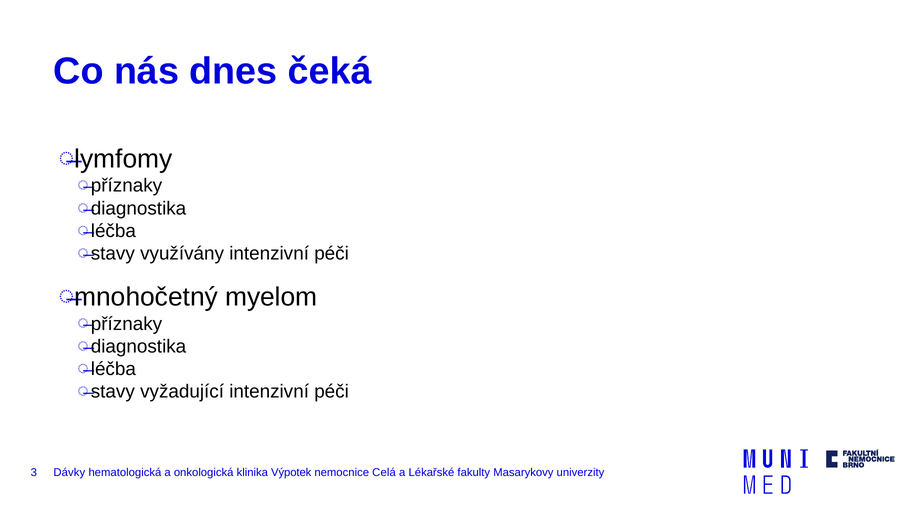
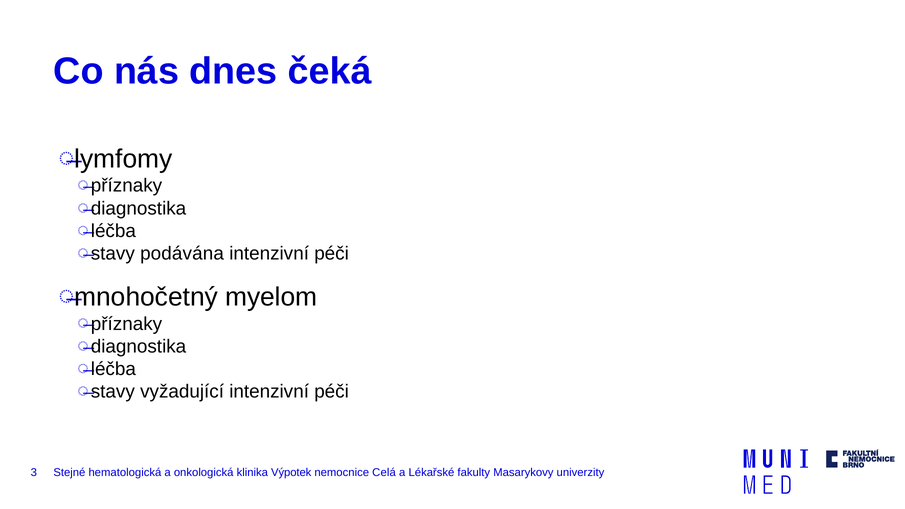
využívány: využívány -> podávána (182, 254)
Dávky: Dávky -> Stejné (69, 472)
